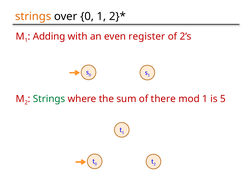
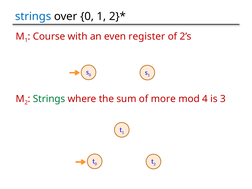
strings colour: orange -> blue (33, 16)
Adding: Adding -> Course (49, 37)
there: there -> more (163, 99)
mod 1: 1 -> 4 (205, 99)
5: 5 -> 3 (223, 99)
